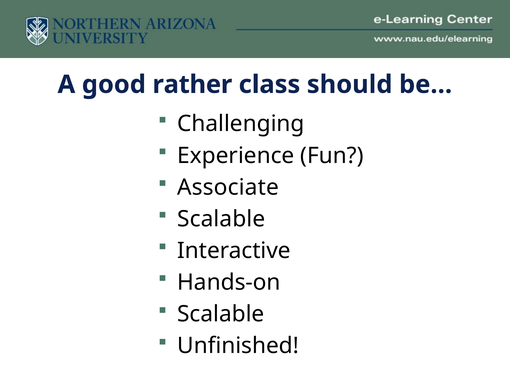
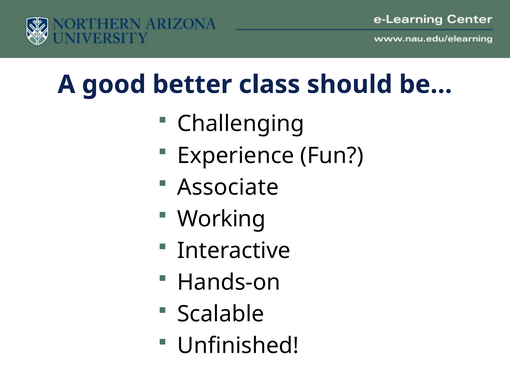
rather: rather -> better (192, 85)
Scalable: Scalable -> Working (221, 219)
